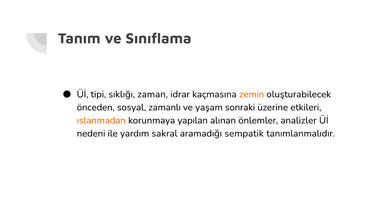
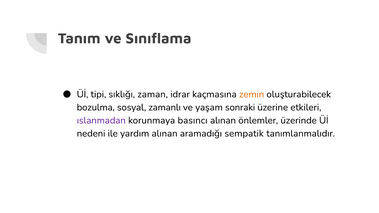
önceden: önceden -> bozulma (96, 107)
ıslanmadan colour: orange -> purple (101, 120)
yapılan: yapılan -> basıncı (193, 120)
analizler: analizler -> üzerinde (299, 120)
yardım sakral: sakral -> alınan (165, 134)
